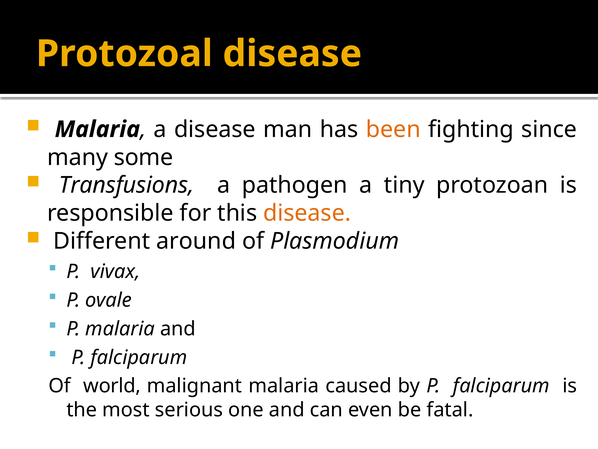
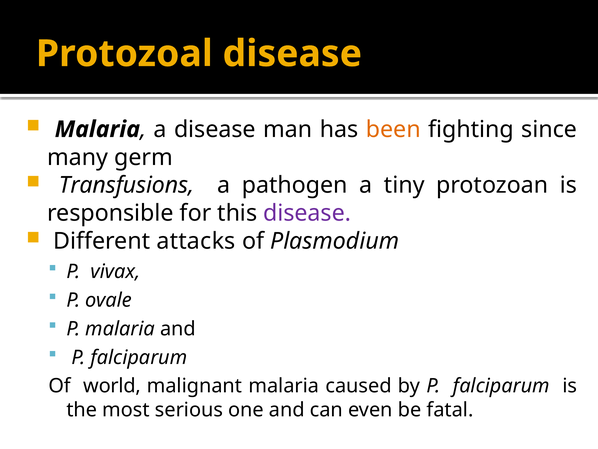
some: some -> germ (143, 157)
disease colour: orange -> purple (307, 213)
around: around -> attacks (196, 241)
